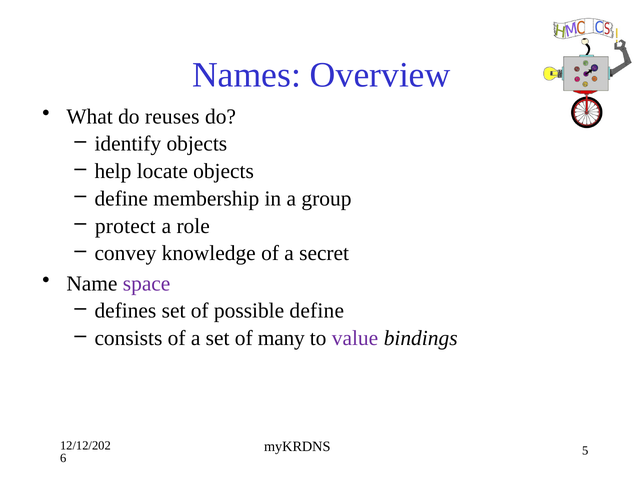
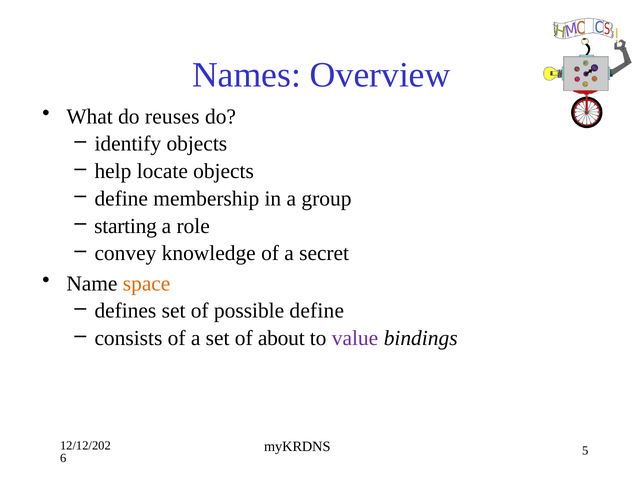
protect: protect -> starting (126, 226)
space colour: purple -> orange (147, 284)
many: many -> about (281, 338)
